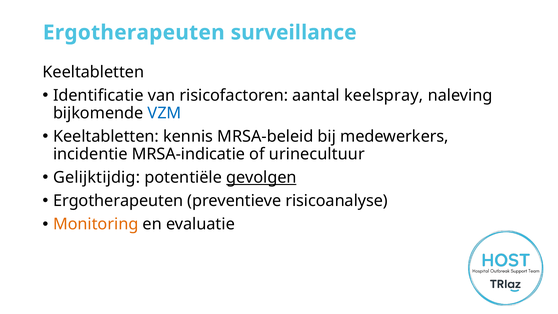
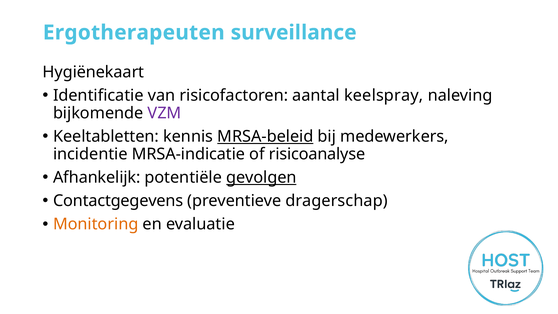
Keeltabletten: Keeltabletten -> Hygiënekaart (93, 72)
VZM colour: blue -> purple (165, 113)
MRSA-beleid underline: none -> present (265, 136)
urinecultuur: urinecultuur -> risicoanalyse (317, 154)
Gelijktijdig: Gelijktijdig -> Afhankelijk (97, 177)
Ergotherapeuten: Ergotherapeuten -> Contactgegevens (118, 201)
risicoanalyse: risicoanalyse -> dragerschap (337, 201)
